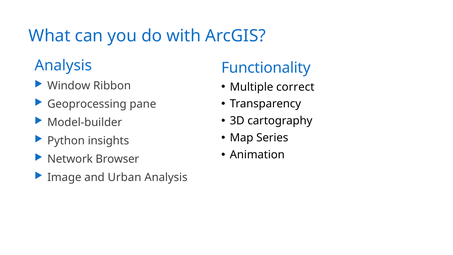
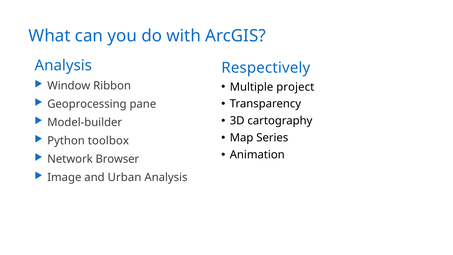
Functionality: Functionality -> Respectively (266, 68)
correct: correct -> project (295, 87)
insights: insights -> toolbox (108, 141)
